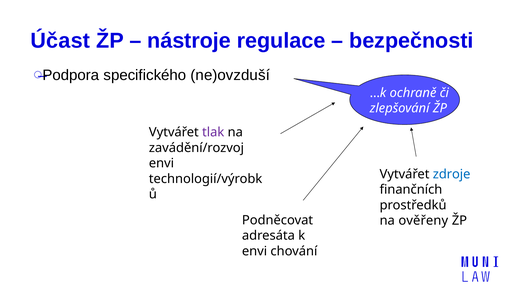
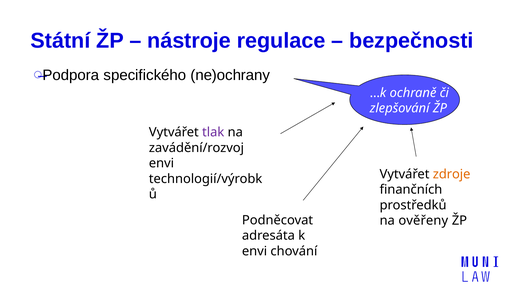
Účast: Účast -> Státní (60, 41)
ne)ovzduší: ne)ovzduší -> ne)ochrany (230, 75)
zdroje colour: blue -> orange (452, 174)
